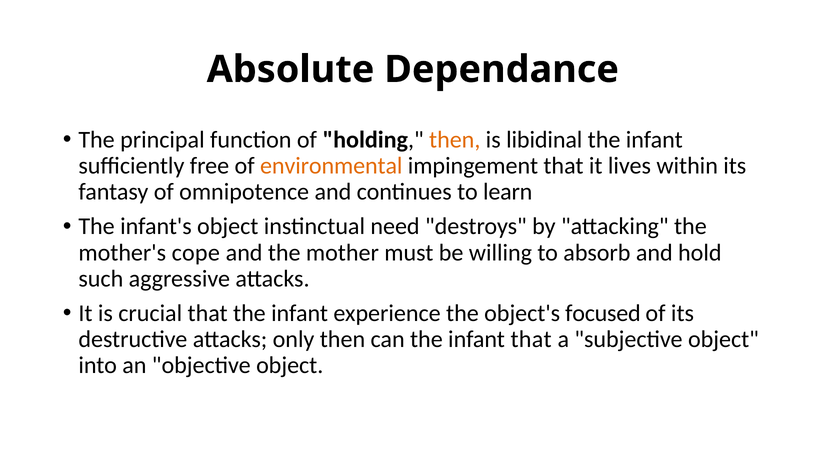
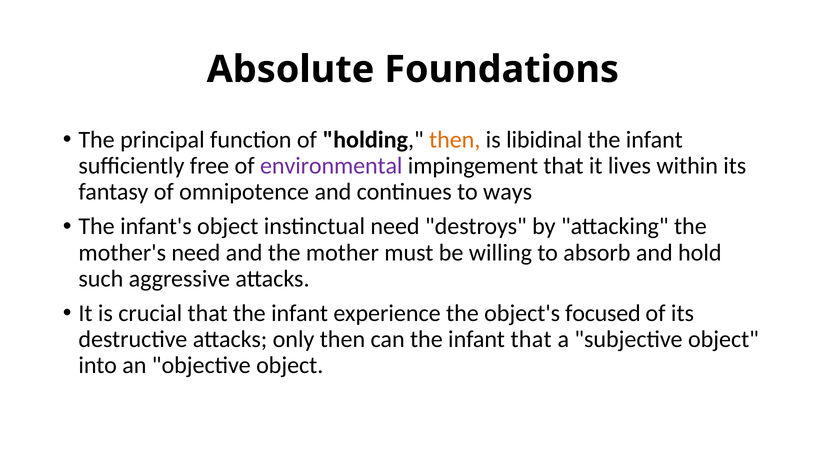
Dependance: Dependance -> Foundations (502, 69)
environmental colour: orange -> purple (331, 166)
learn: learn -> ways (508, 192)
mother's cope: cope -> need (196, 252)
